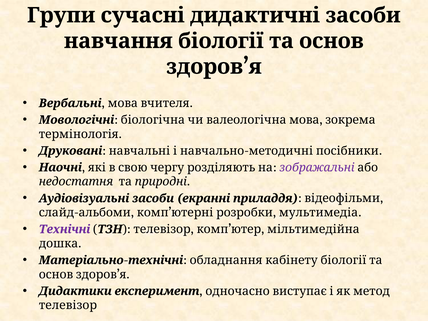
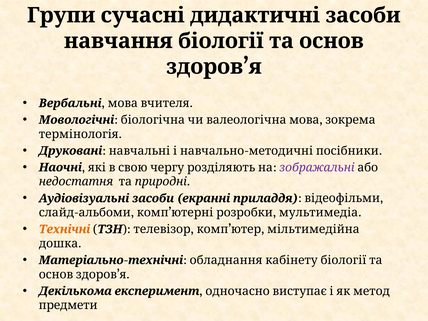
Технічні colour: purple -> orange (65, 229)
Дидактики: Дидактики -> Декількома (75, 291)
телевізор: телевізор -> предмети (68, 305)
